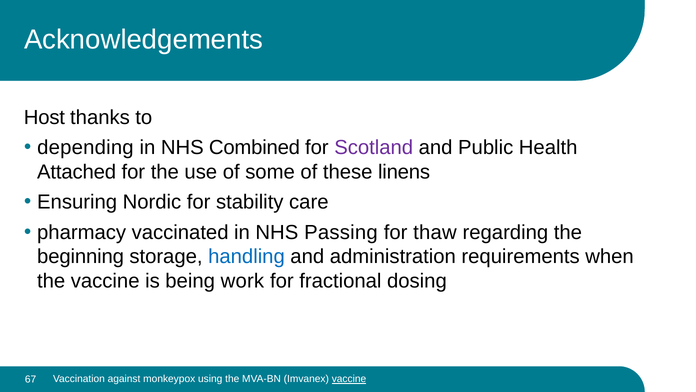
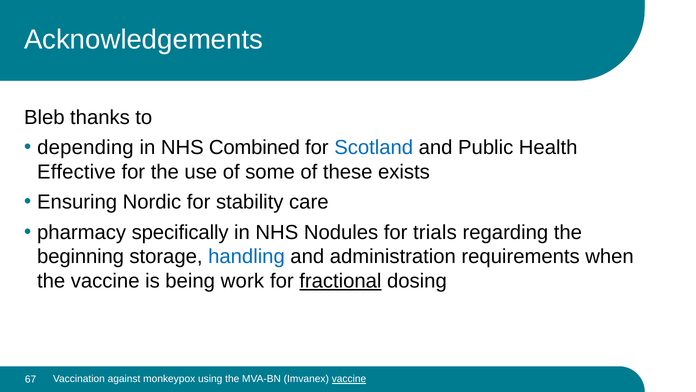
Host: Host -> Bleb (44, 117)
Scotland colour: purple -> blue (374, 148)
Attached: Attached -> Effective (76, 172)
linens: linens -> exists (404, 172)
vaccinated: vaccinated -> specifically (180, 232)
Passing: Passing -> Nodules (341, 232)
thaw: thaw -> trials (435, 232)
fractional underline: none -> present (340, 281)
